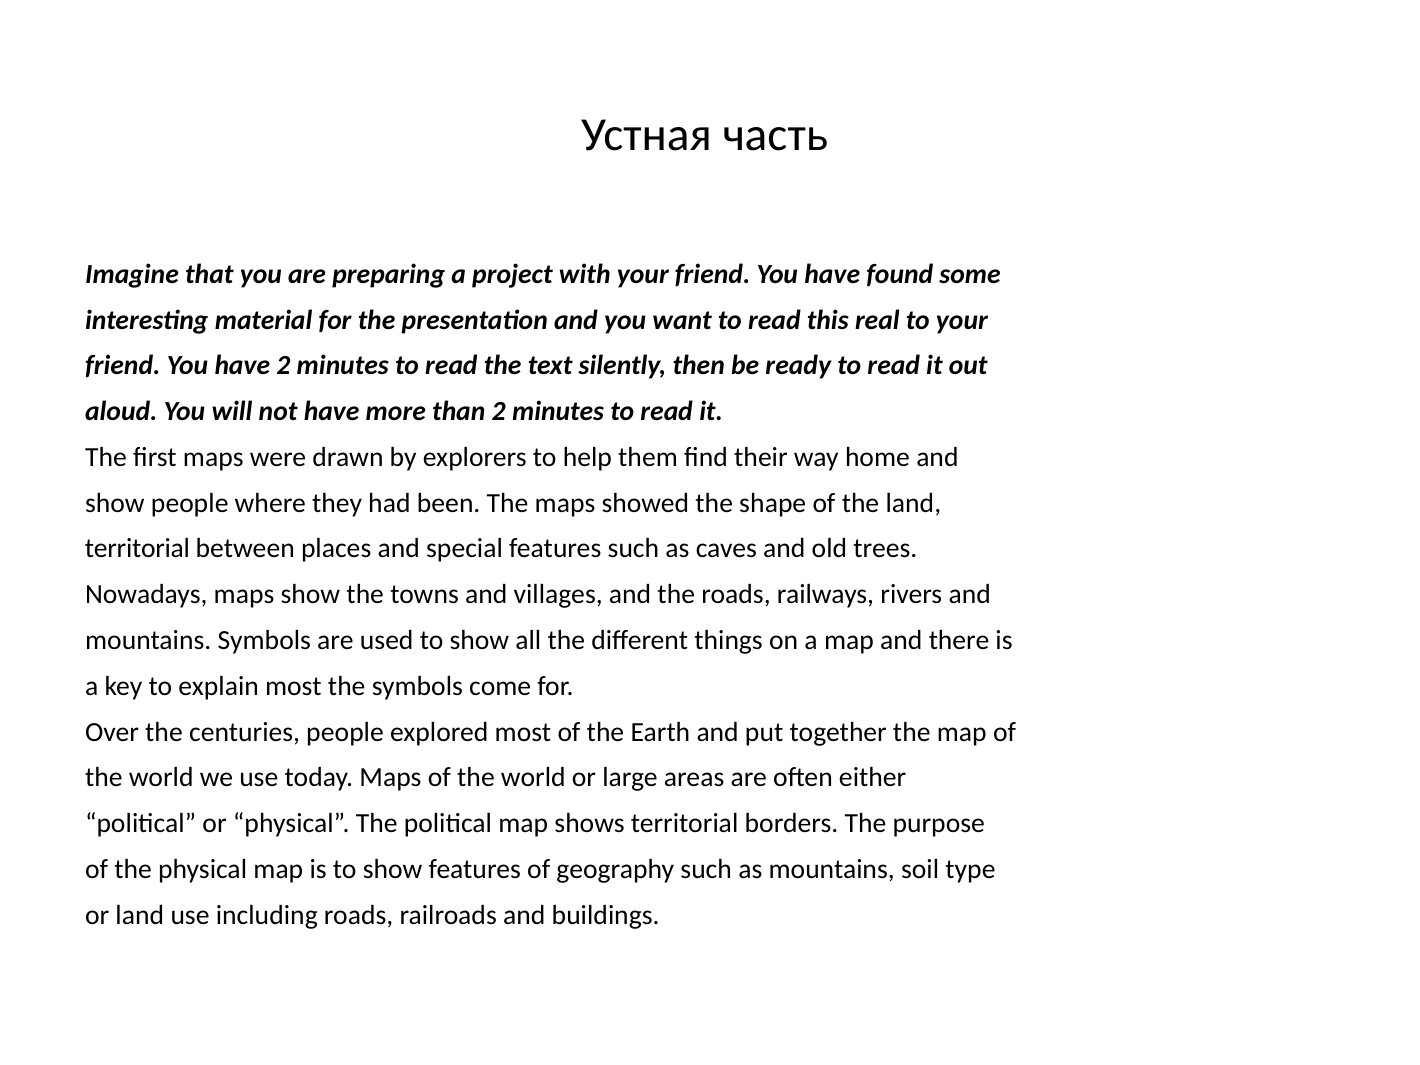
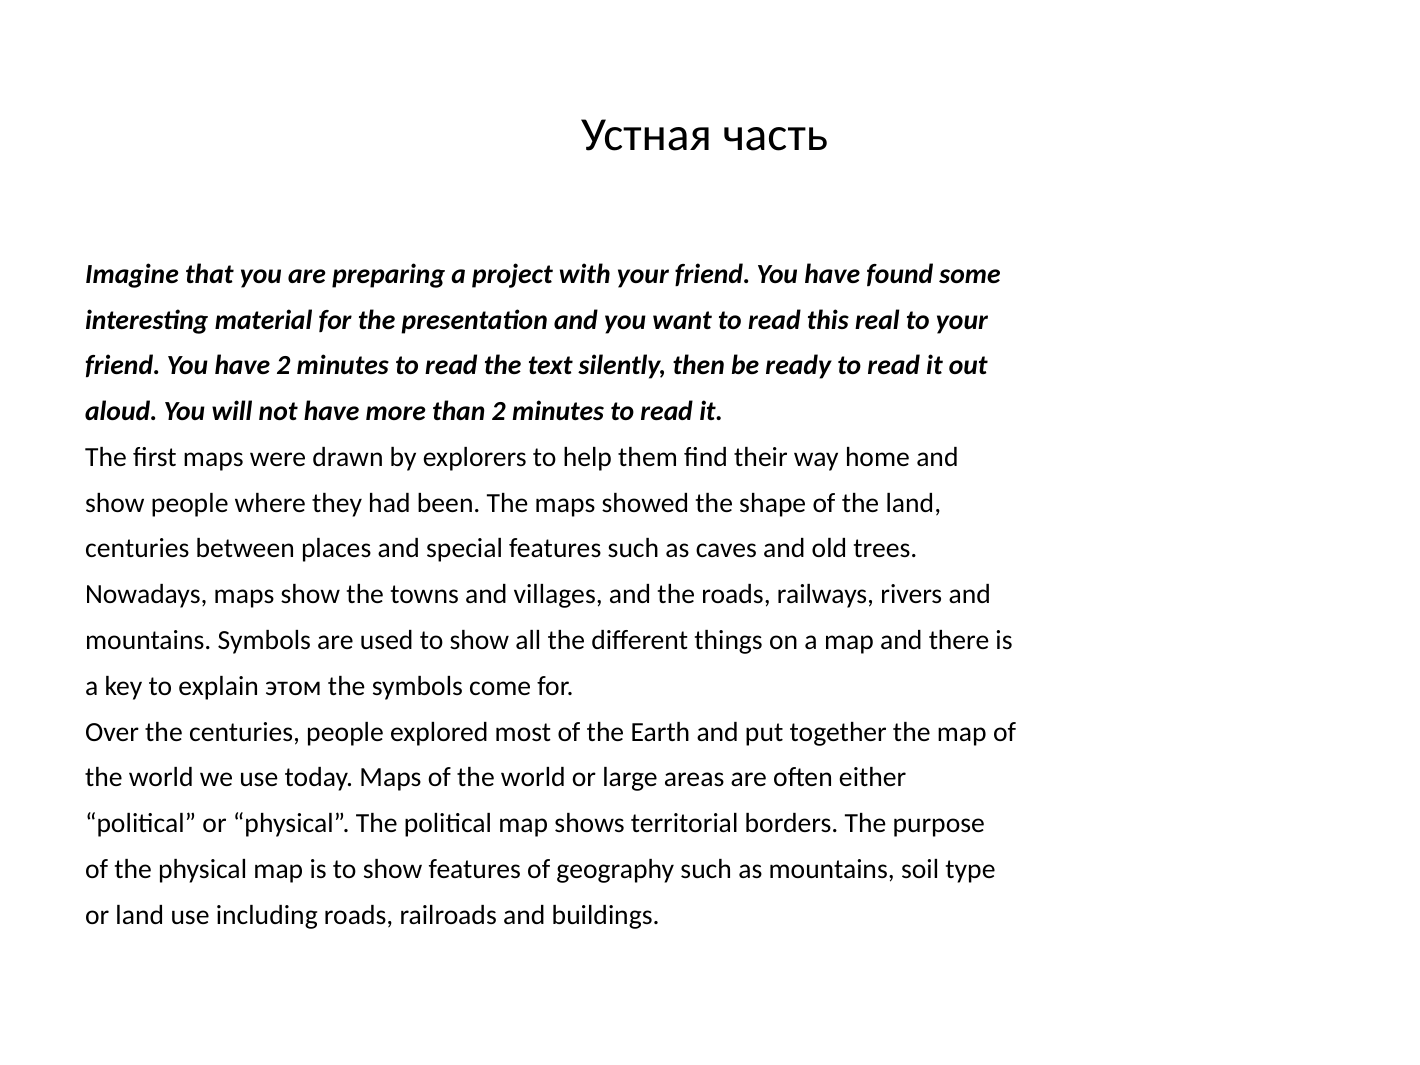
territorial: territorial -> centuries (137, 549)
explain most: most -> этом (293, 686)
